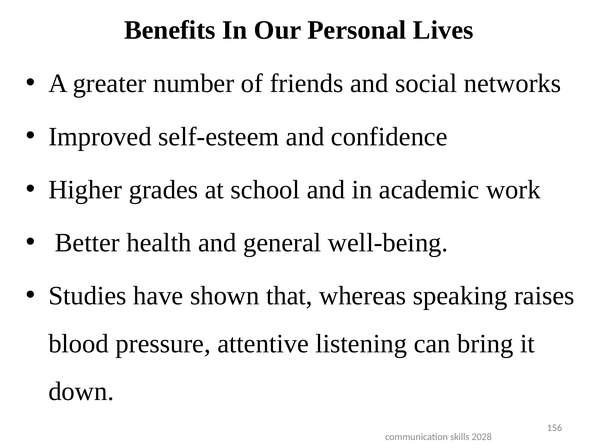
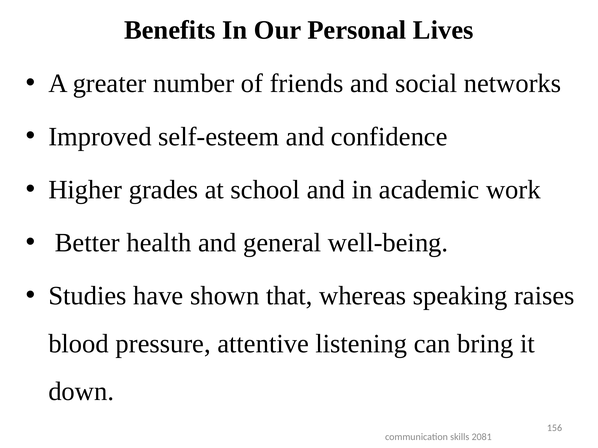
2028: 2028 -> 2081 (482, 437)
